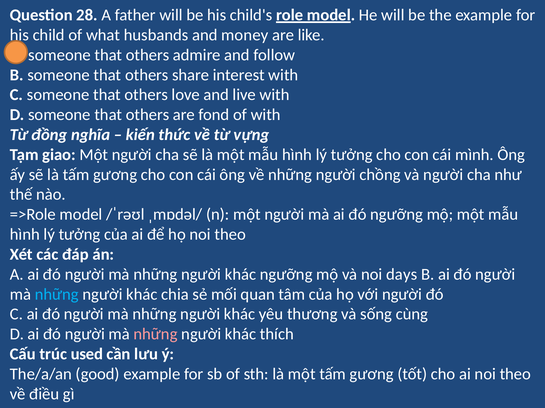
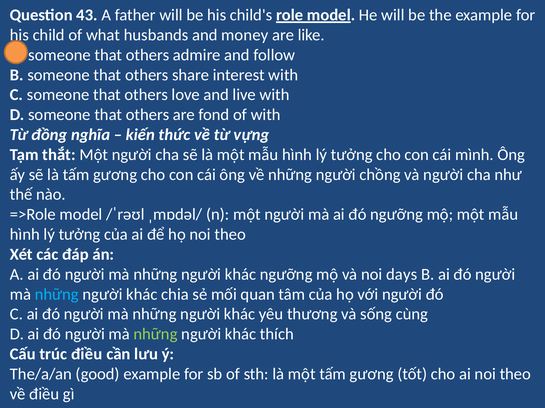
28: 28 -> 43 (87, 15)
giao: giao -> thắt (59, 155)
những colour: pink -> light green (156, 335)
trúc used: used -> điều (87, 355)
